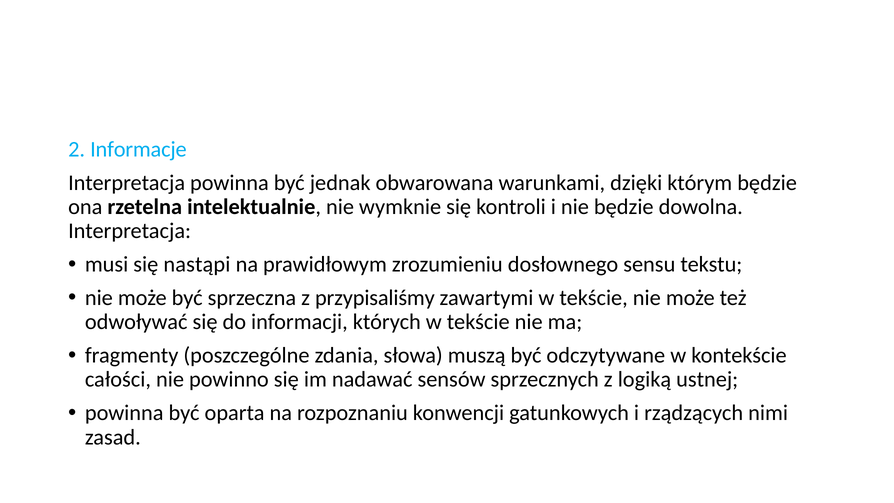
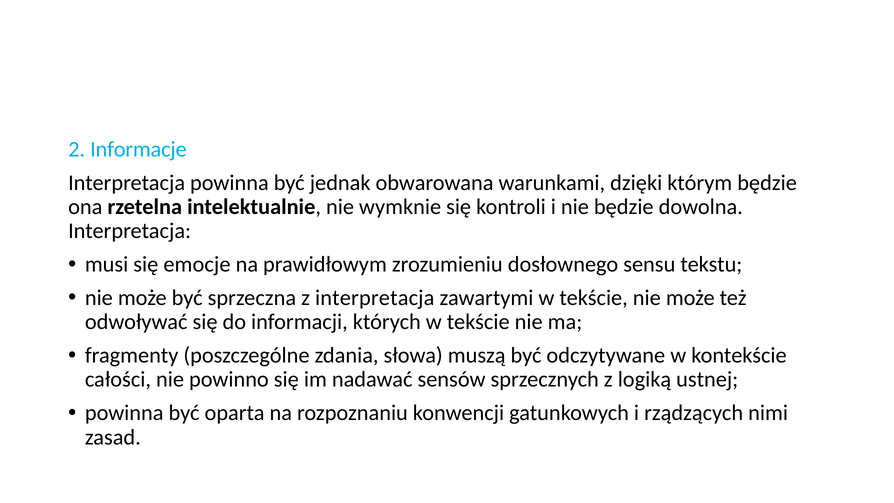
nastąpi: nastąpi -> emocje (197, 264)
z przypisaliśmy: przypisaliśmy -> interpretacja (375, 298)
